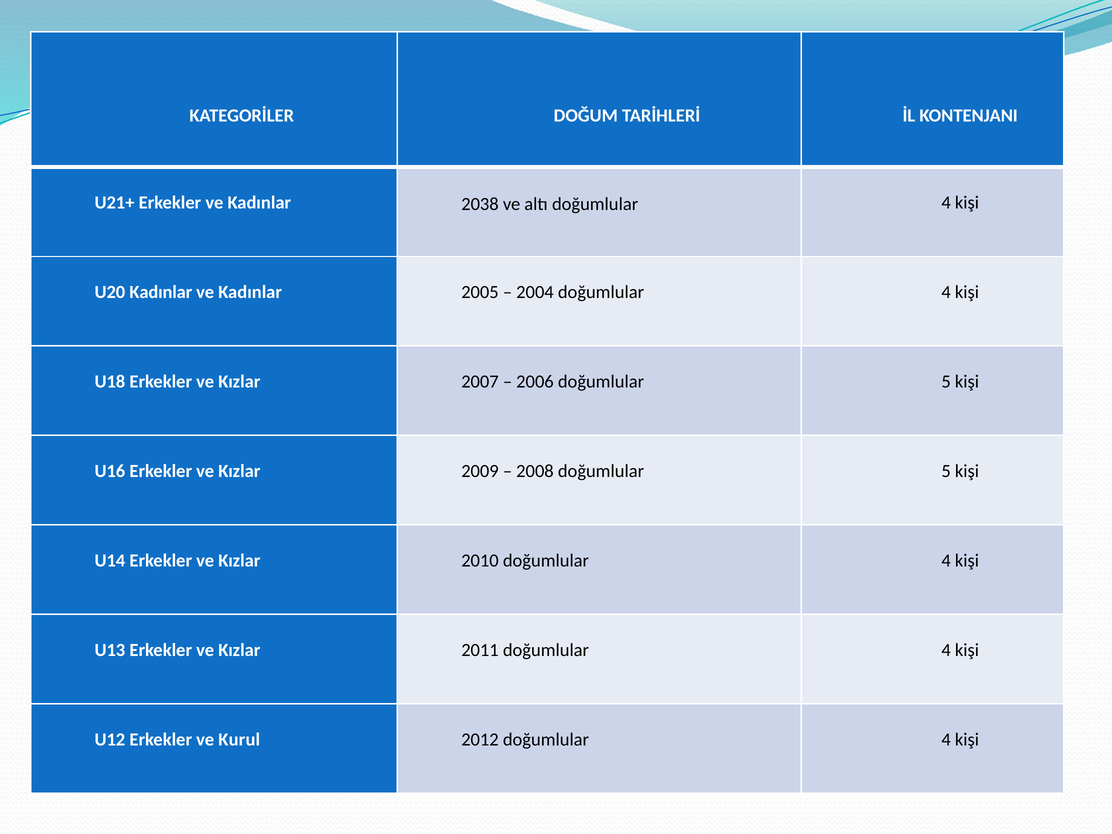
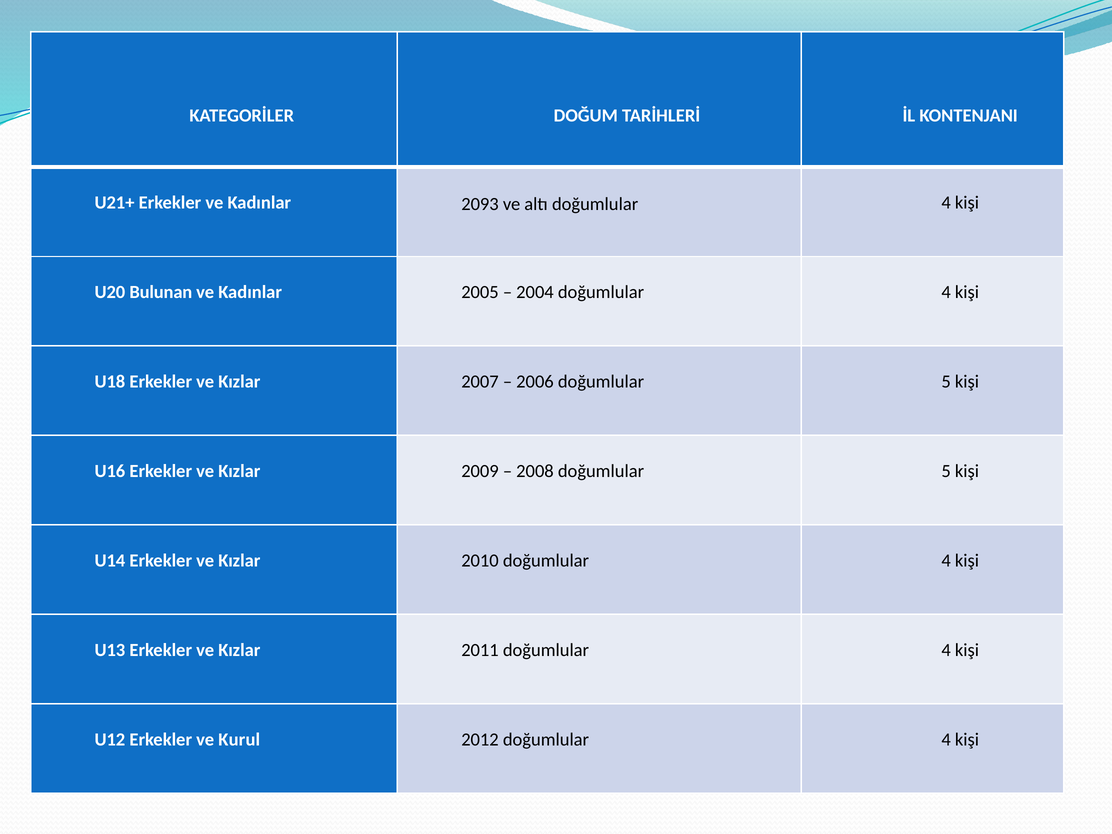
2038: 2038 -> 2093 (480, 204)
U20 Kadınlar: Kadınlar -> Bulunan (161, 292)
